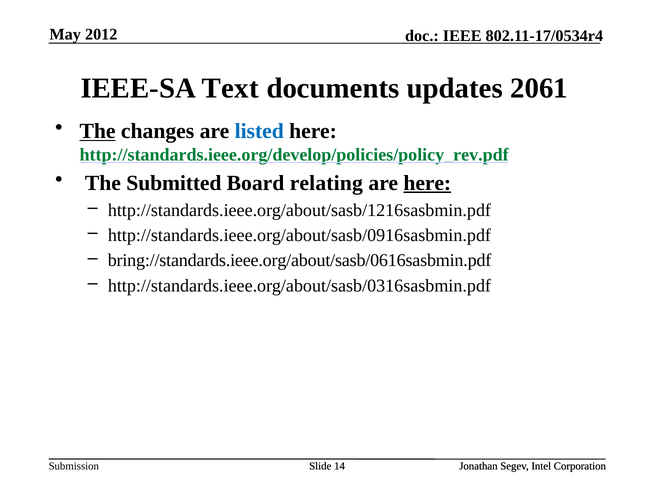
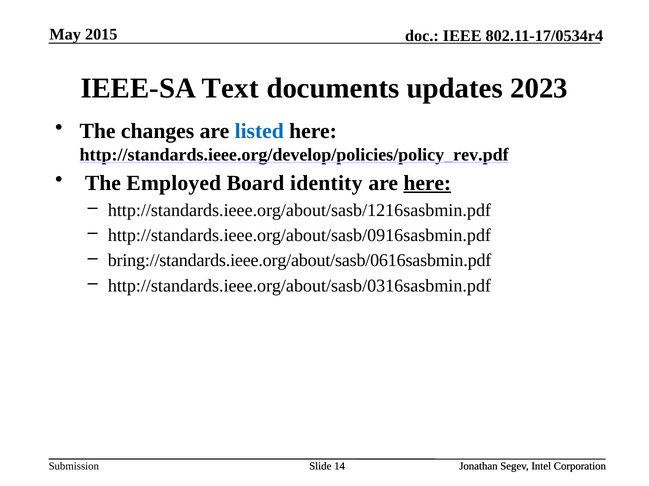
2012: 2012 -> 2015 (101, 34)
2061: 2061 -> 2023 (539, 89)
The underline: present -> none (98, 131)
http://standards.ieee.org/develop/policies/policy_rev.pdf colour: green -> black (294, 155)
Submitted: Submitted -> Employed (174, 183)
relating: relating -> identity (326, 183)
